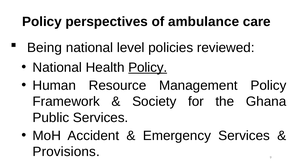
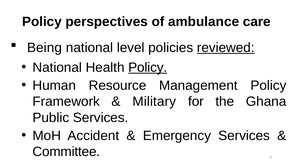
reviewed underline: none -> present (226, 48)
Society: Society -> Military (154, 102)
Provisions: Provisions -> Committee (66, 152)
